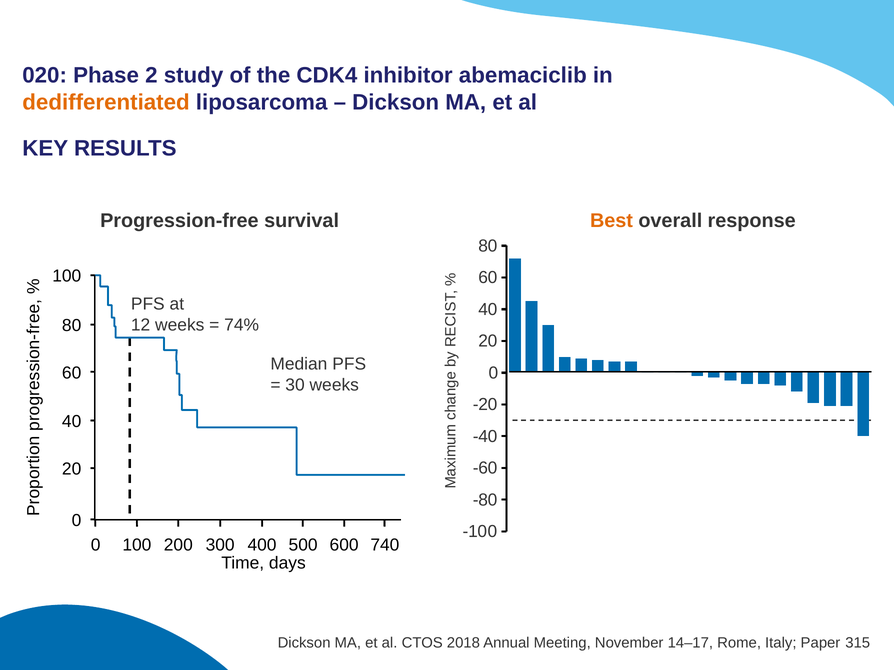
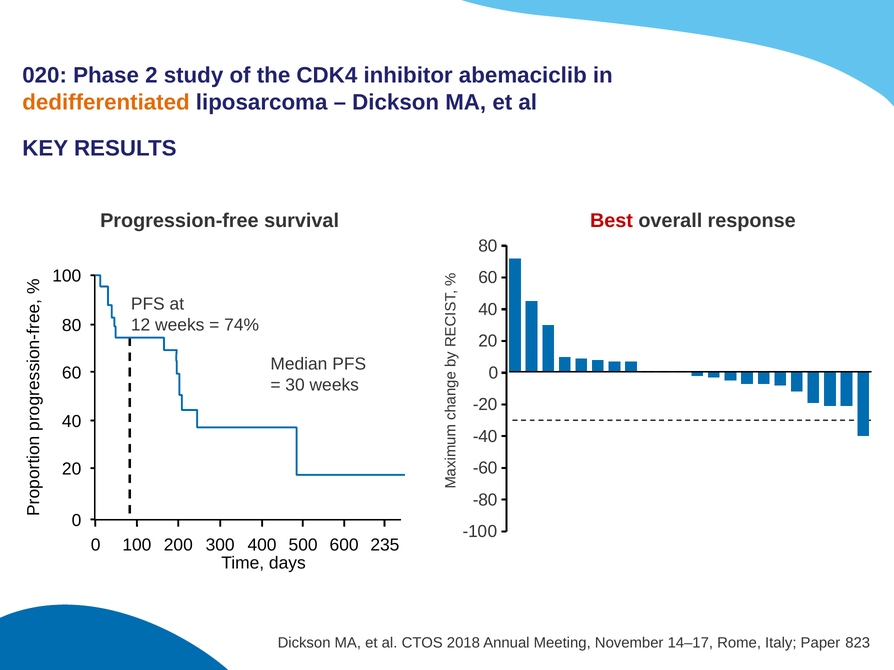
Best colour: orange -> red (611, 221)
740: 740 -> 235 (385, 545)
315: 315 -> 823 (858, 643)
